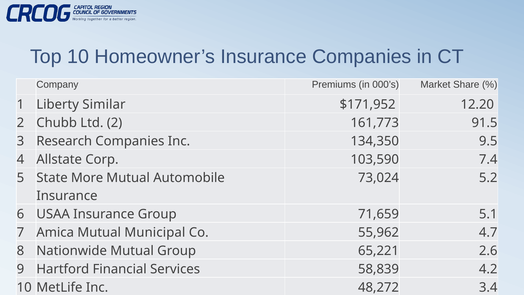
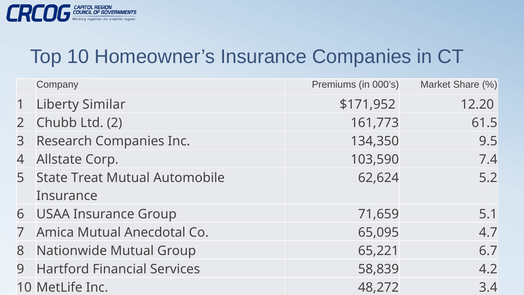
91.5: 91.5 -> 61.5 (484, 123)
More: More -> Treat (87, 178)
73,024: 73,024 -> 62,624 (379, 178)
Municipal: Municipal -> Anecdotal (155, 232)
55,962: 55,962 -> 65,095 (379, 232)
2.6: 2.6 -> 6.7 (488, 251)
